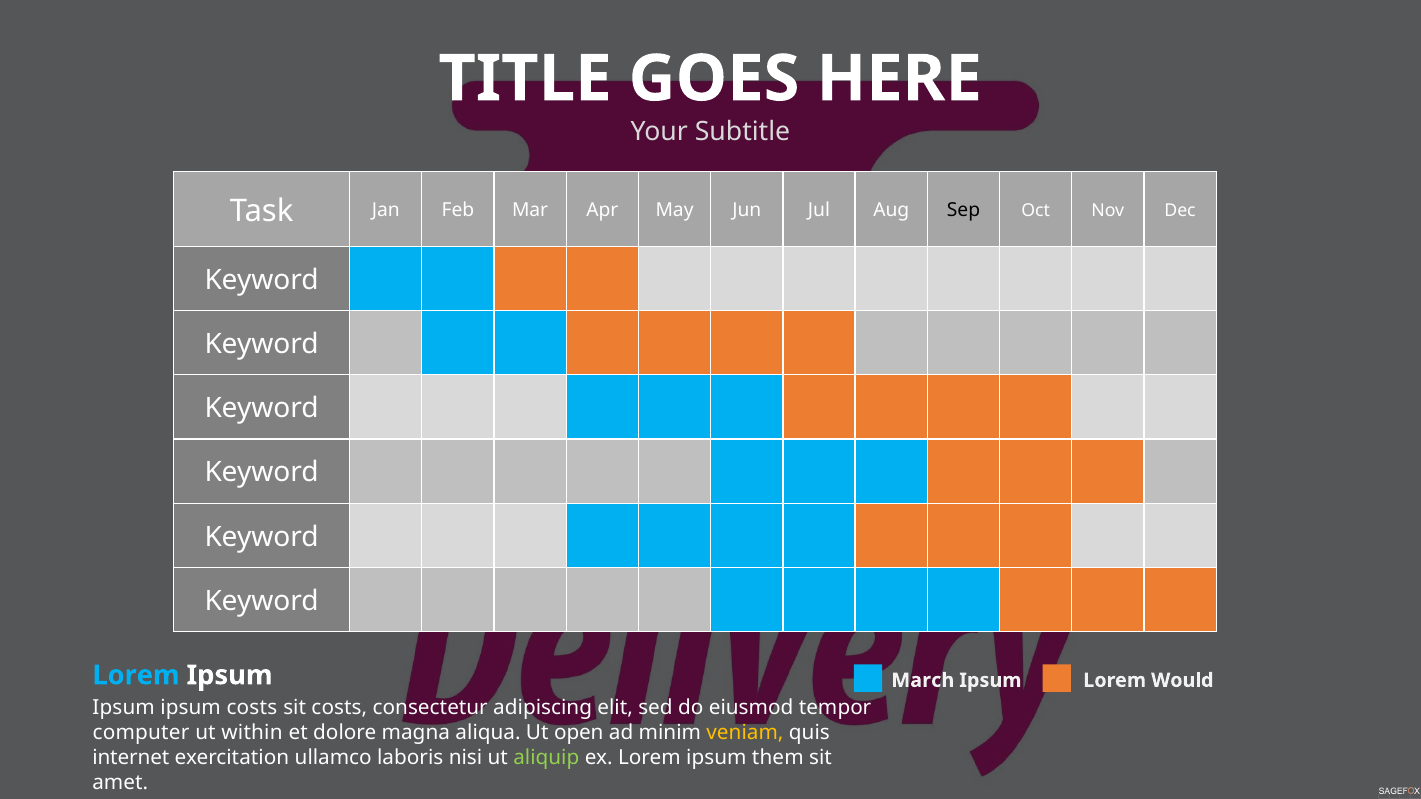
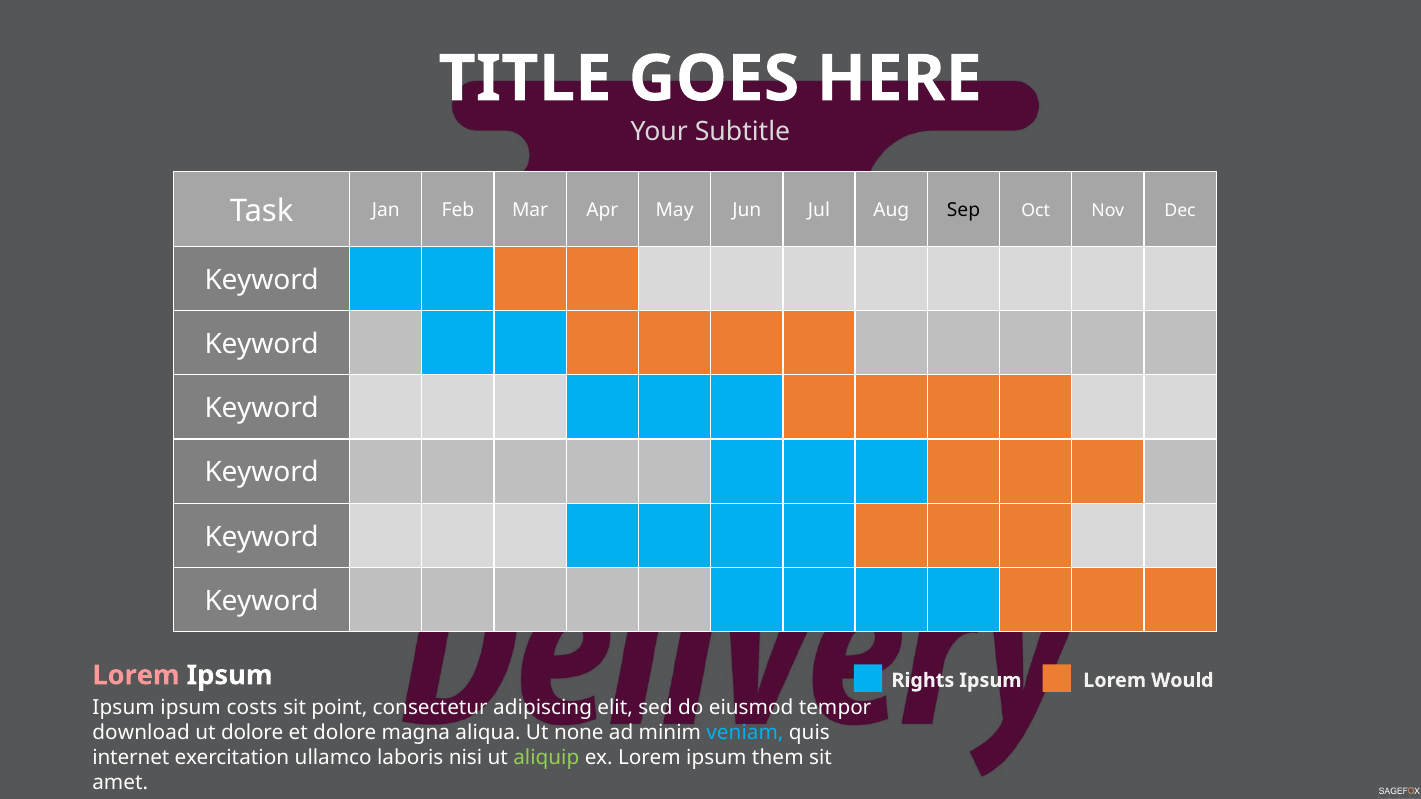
Lorem colour: light blue -> pink (136, 676)
March: March -> Rights (923, 681)
sit costs: costs -> point (339, 708)
computer: computer -> download (141, 733)
ut within: within -> dolore (252, 733)
open: open -> none (579, 733)
veniam colour: yellow -> light blue (745, 733)
